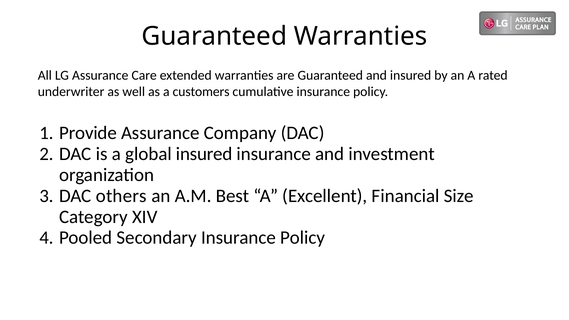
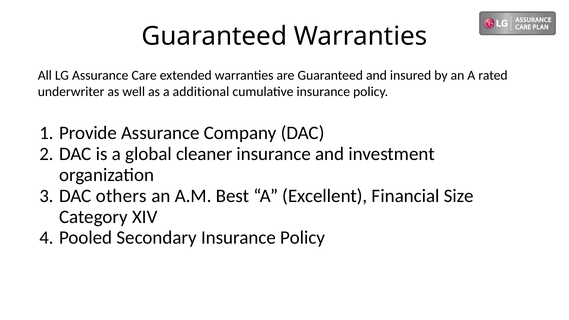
customers: customers -> additional (201, 92)
global insured: insured -> cleaner (204, 154)
